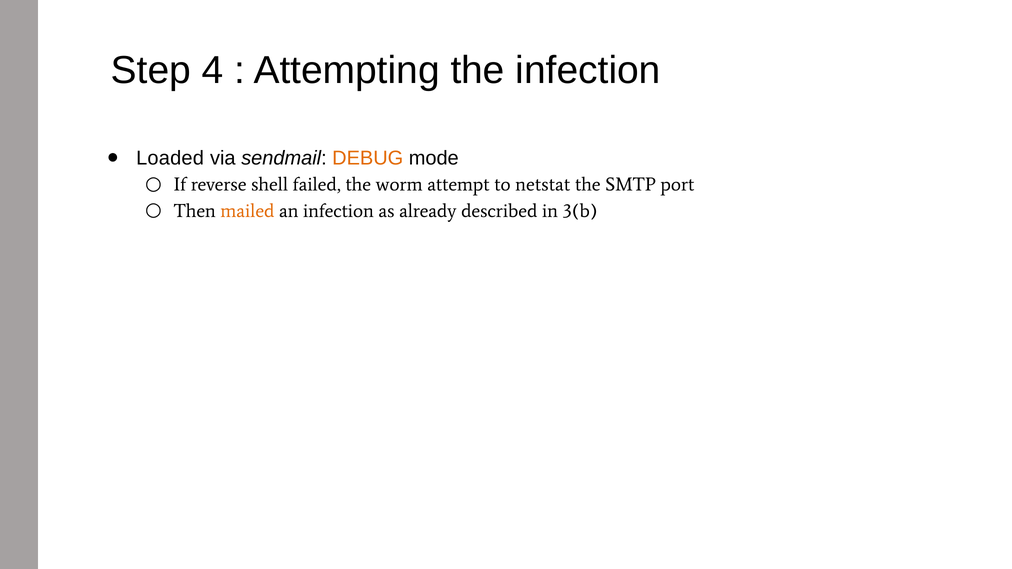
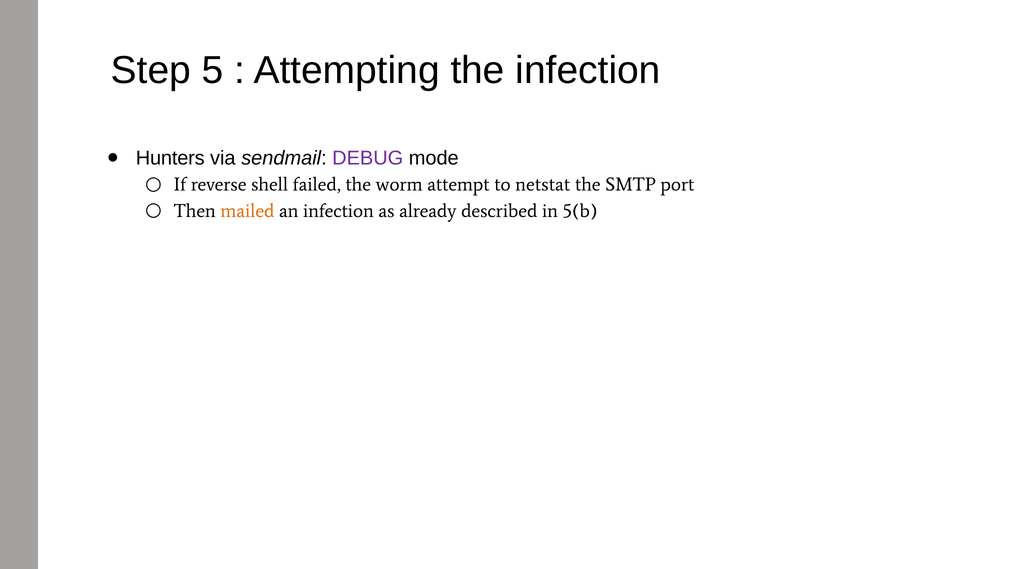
4: 4 -> 5 (213, 70)
Loaded: Loaded -> Hunters (170, 158)
DEBUG colour: orange -> purple (368, 158)
3(b: 3(b -> 5(b (580, 211)
